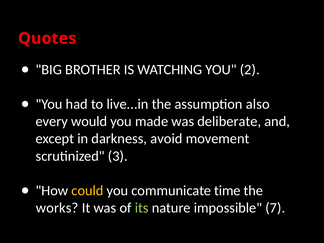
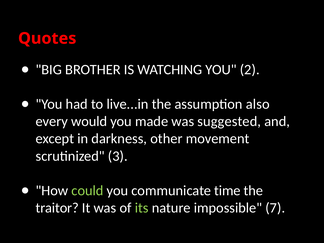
deliberate: deliberate -> suggested (229, 121)
avoid: avoid -> other (166, 139)
could colour: yellow -> light green (87, 191)
works: works -> traitor (57, 208)
